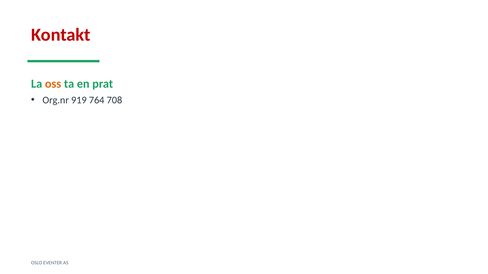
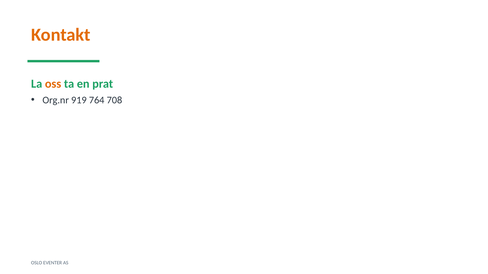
Kontakt colour: red -> orange (61, 35)
